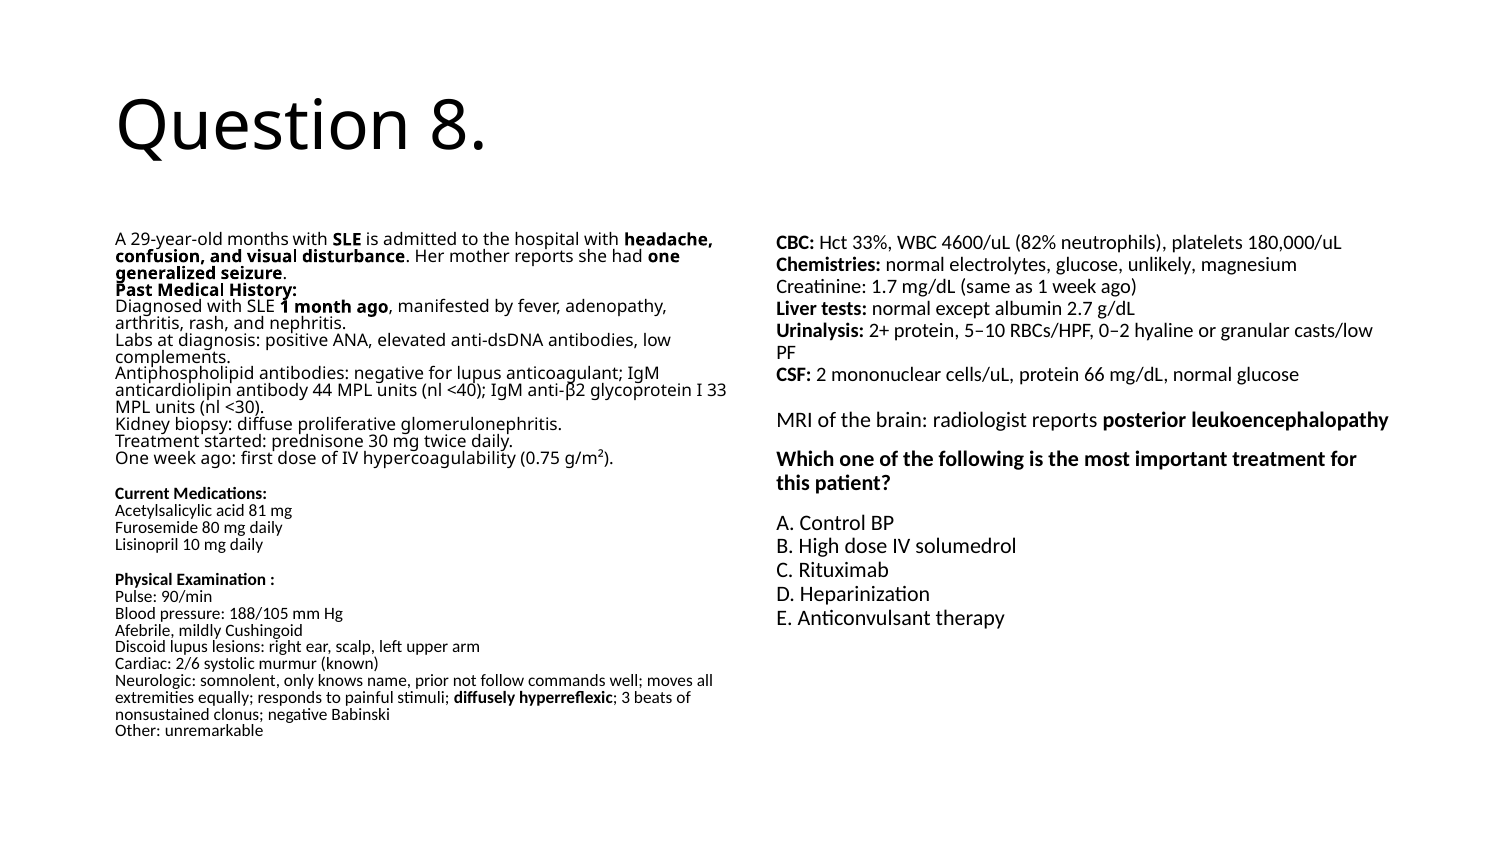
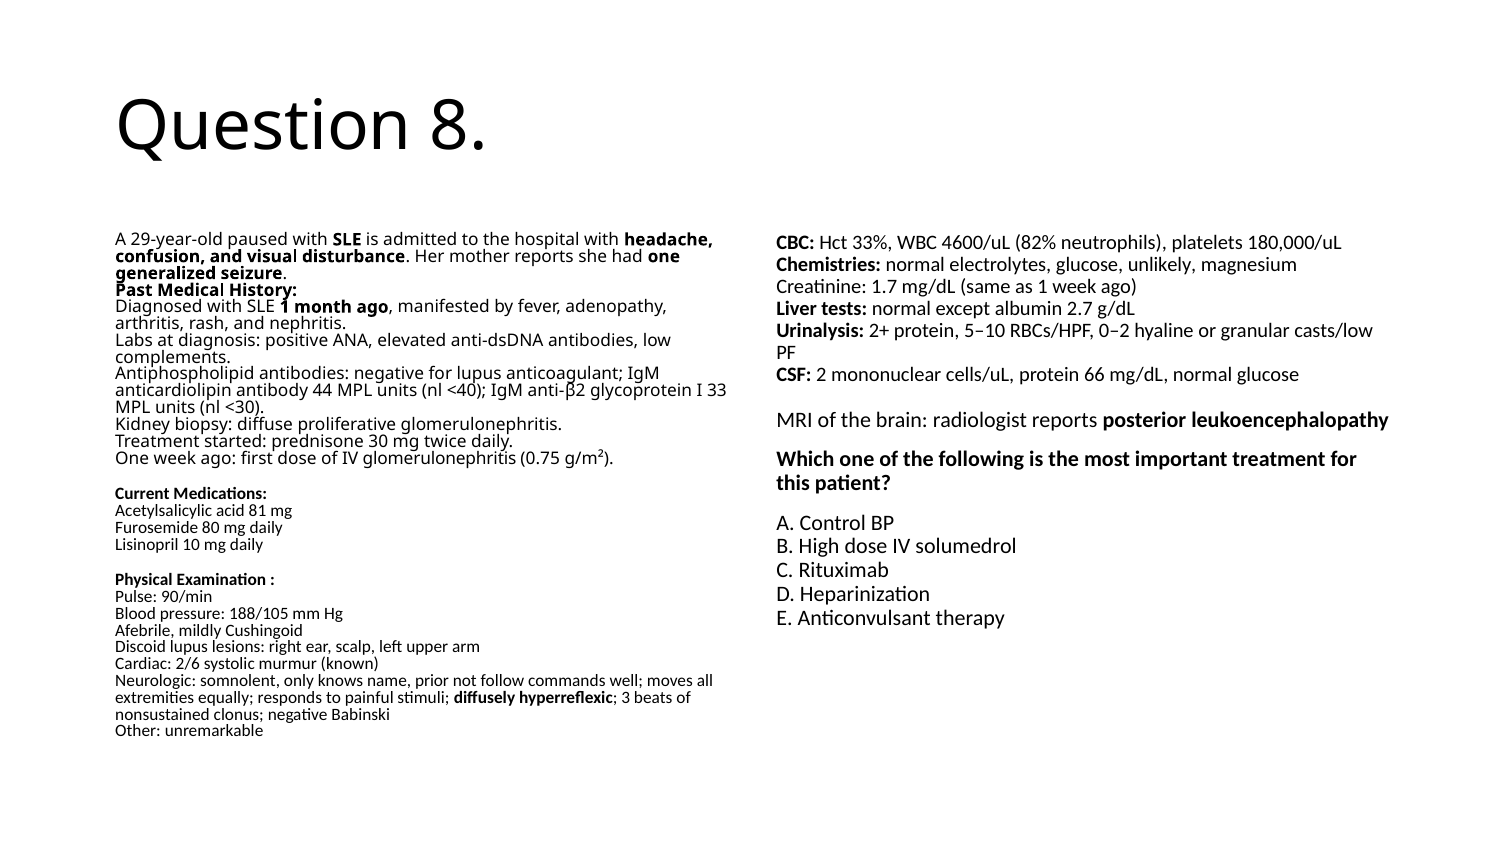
months: months -> paused (258, 240)
IV hypercoagulability: hypercoagulability -> glomerulonephritis (440, 458)
